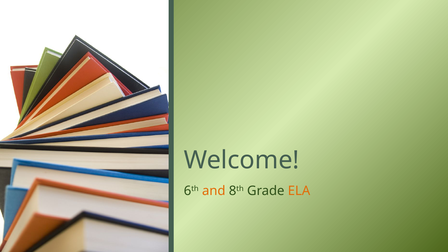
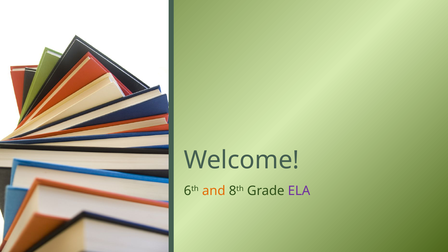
ELA colour: orange -> purple (299, 191)
